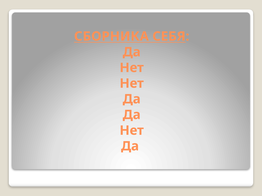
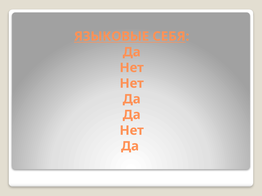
СБОРНИКА: СБОРНИКА -> ЯЗЫКОВЫЕ (112, 36)
